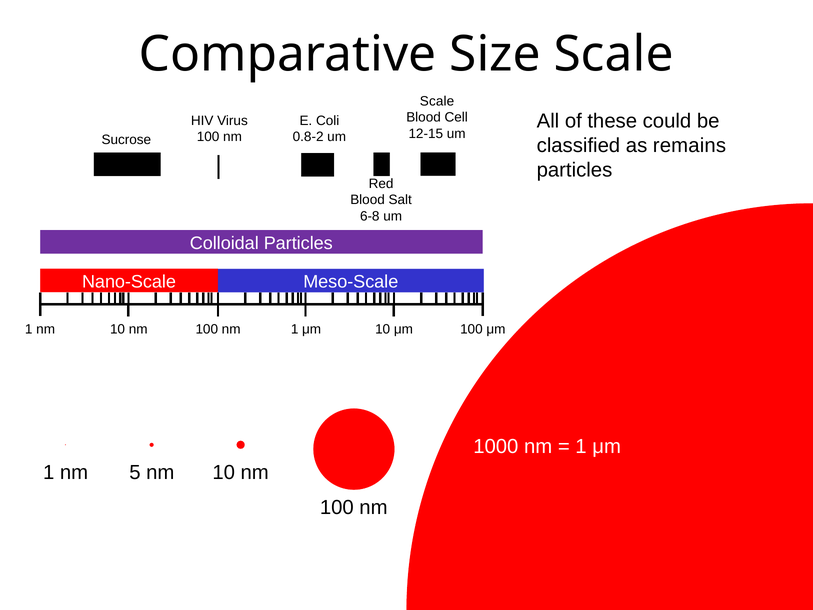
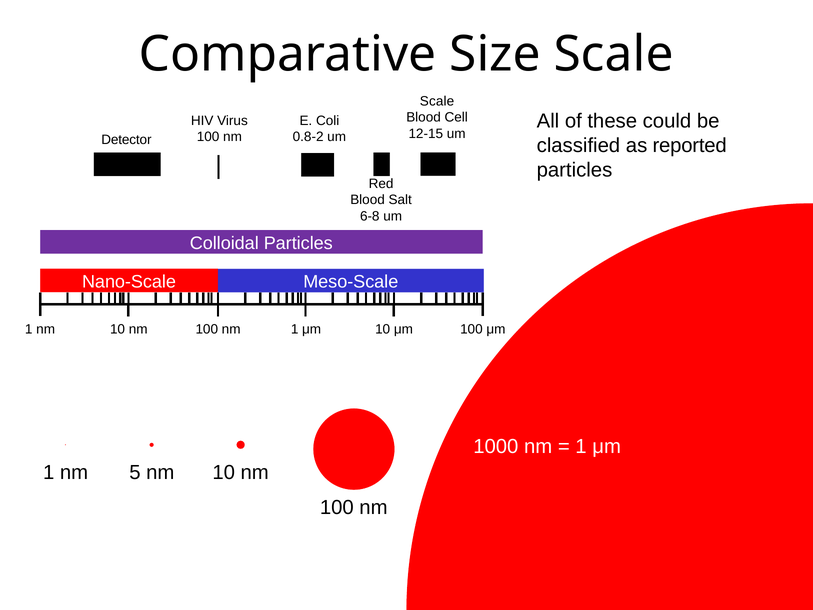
Sucrose: Sucrose -> Detector (126, 140)
remains: remains -> reported (690, 146)
